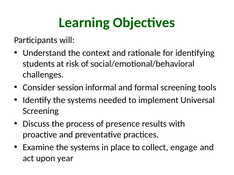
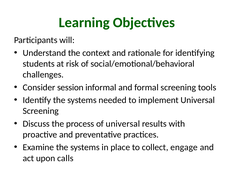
of presence: presence -> universal (123, 124)
year: year -> calls (65, 159)
